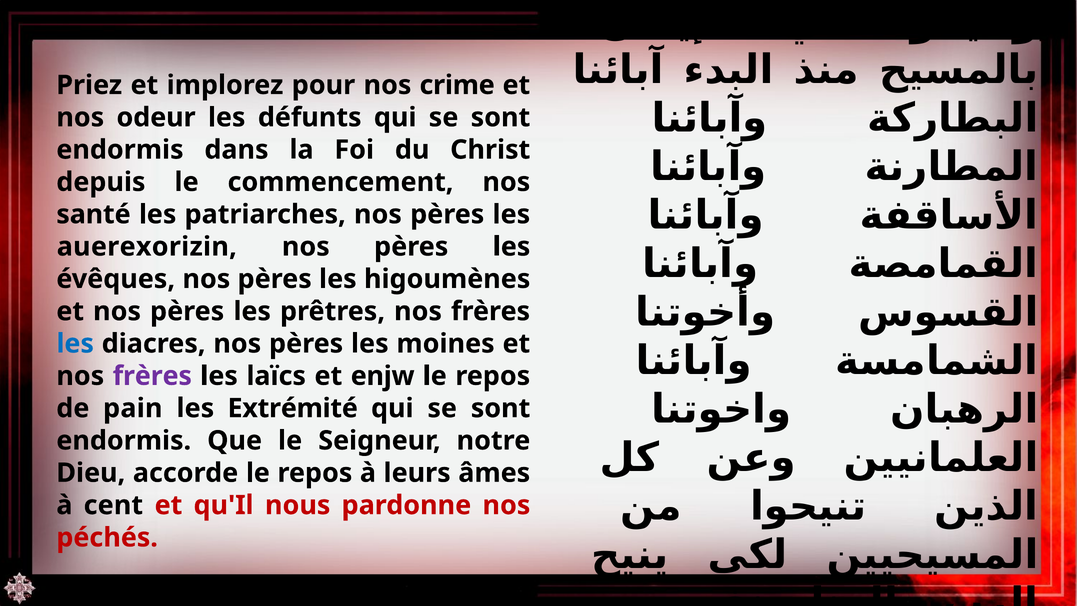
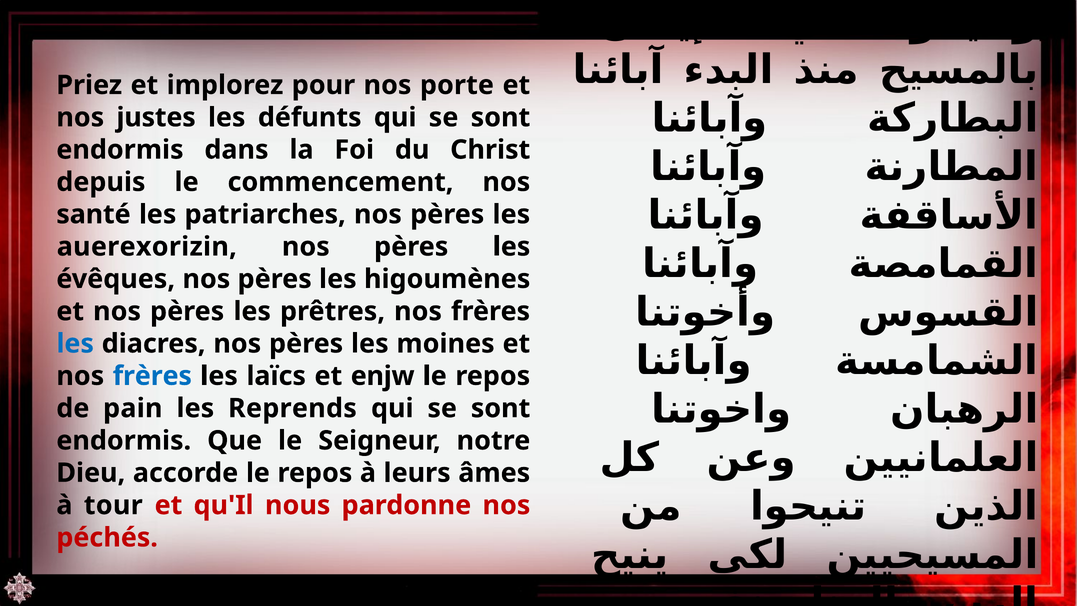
crime: crime -> porte (457, 85)
odeur: odeur -> justes (156, 117)
frères colour: purple -> blue (152, 376)
Extrémité: Extrémité -> Reprends (292, 408)
cent: cent -> tour (113, 505)
